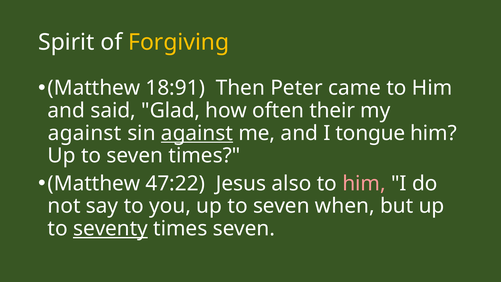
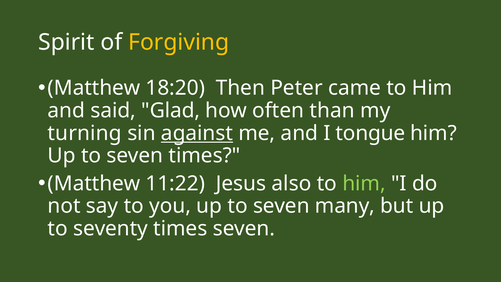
18:91: 18:91 -> 18:20 (175, 88)
their: their -> than (332, 111)
against: against -> turning (85, 133)
47:22: 47:22 -> 11:22 (175, 183)
him colour: pink -> light green (364, 183)
when: when -> many (345, 206)
seventy underline: present -> none (111, 228)
